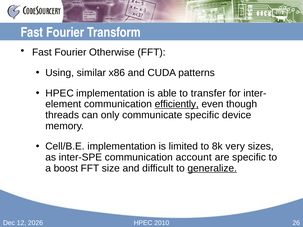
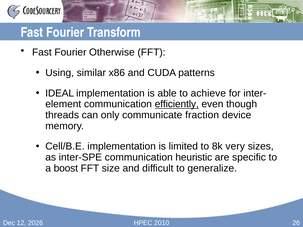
HPEC: HPEC -> IDEAL (60, 93)
transfer: transfer -> achieve (208, 93)
communicate specific: specific -> fraction (202, 115)
account: account -> heuristic (194, 157)
generalize underline: present -> none (212, 168)
